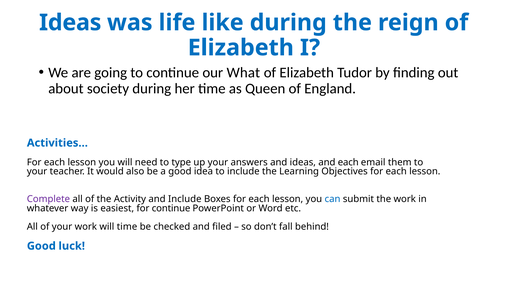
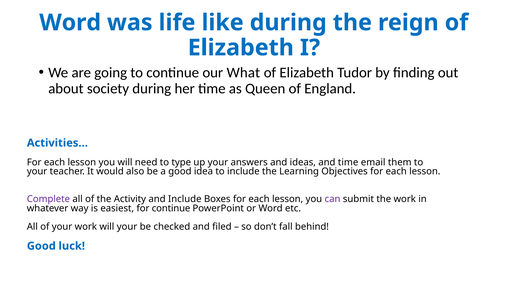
Ideas: Ideas -> Word (70, 23)
and each: each -> time (348, 163)
can colour: blue -> purple (333, 200)
will time: time -> your (127, 227)
